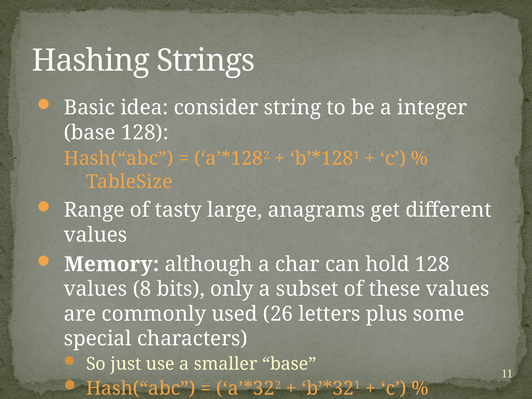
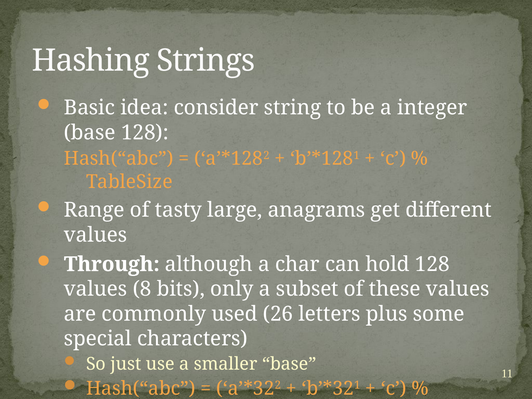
Memory: Memory -> Through (112, 264)
